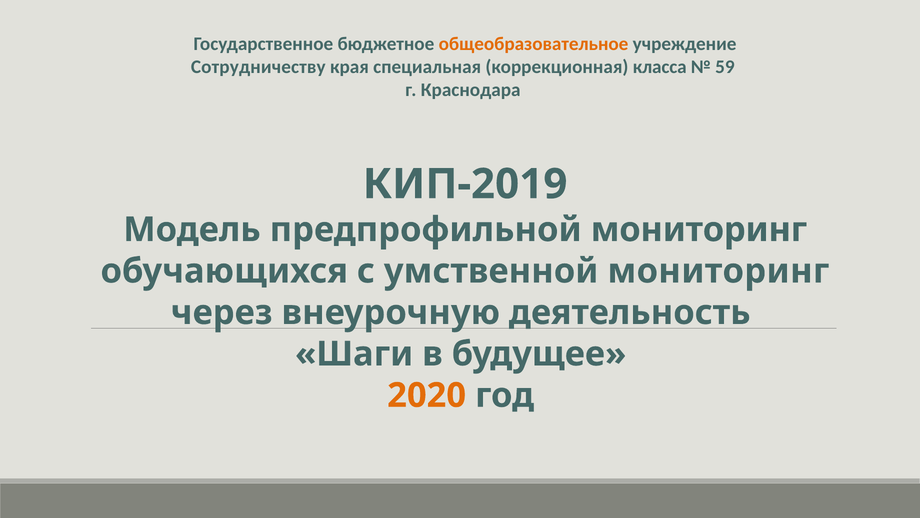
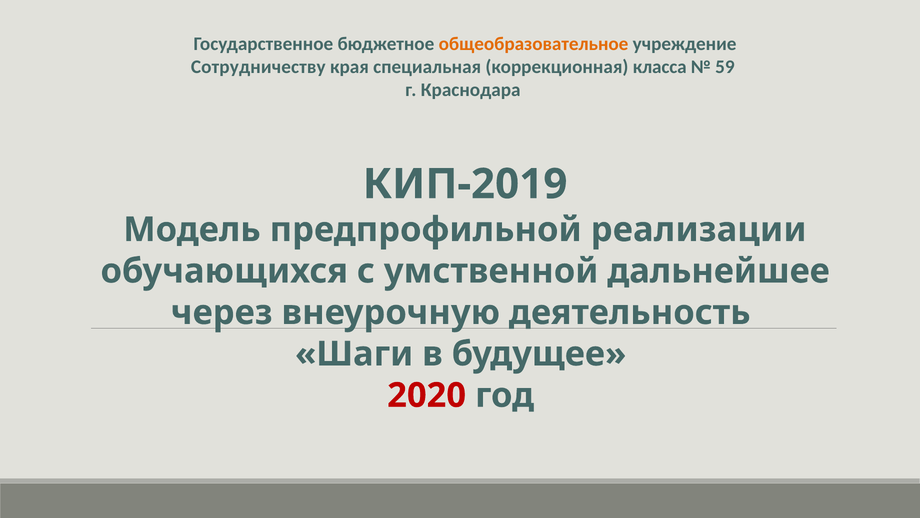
предпрофильной мониторинг: мониторинг -> реализации (699, 229)
умственной мониторинг: мониторинг -> дальнейшее (719, 271)
2020 colour: orange -> red (427, 395)
